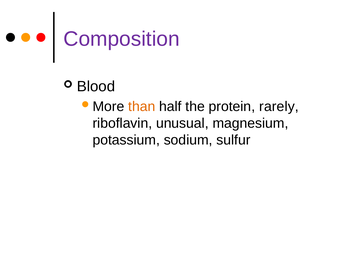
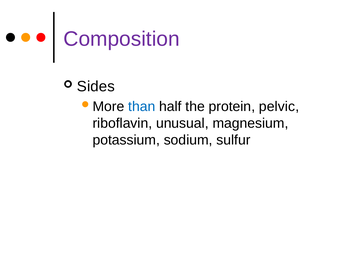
Blood: Blood -> Sides (96, 87)
than colour: orange -> blue (142, 107)
rarely: rarely -> pelvic (279, 107)
